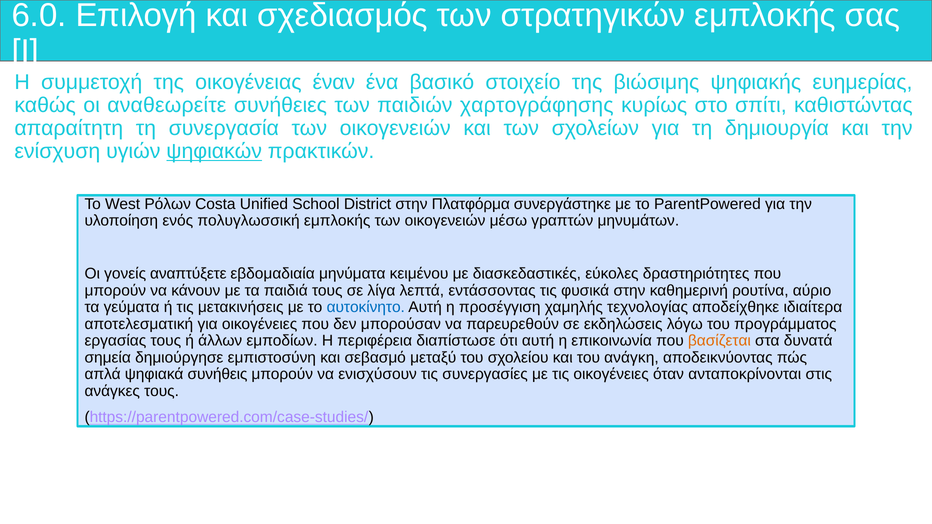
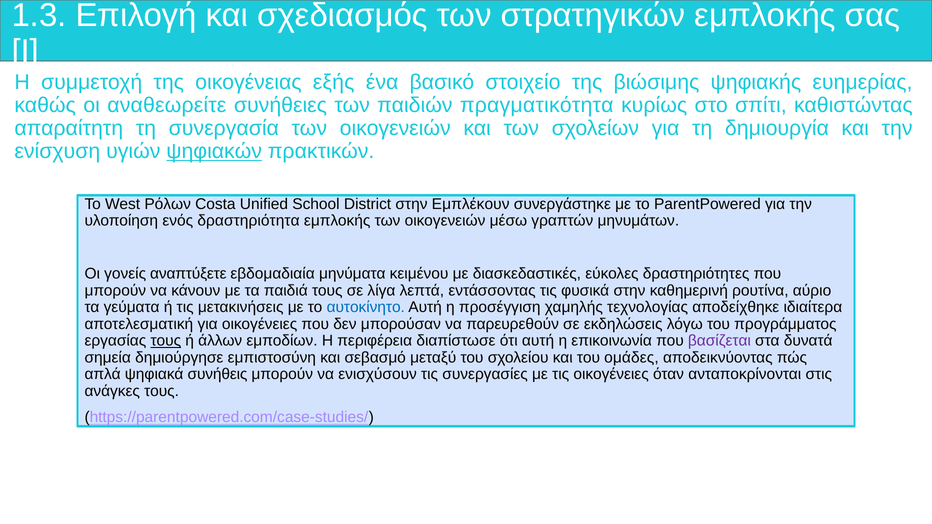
6.0: 6.0 -> 1.3 (39, 16)
έναν: έναν -> εξής (334, 82)
χαρτογράφησης: χαρτογράφησης -> πραγματικότητα (537, 105)
Πλατφόρμα: Πλατφόρμα -> Εμπλέκουν (471, 204)
πολυγλωσσική: πολυγλωσσική -> δραστηριότητα (249, 221)
τους underline: none -> present (166, 341)
βασίζεται colour: orange -> purple (719, 341)
ανάγκη: ανάγκη -> ομάδες (631, 358)
